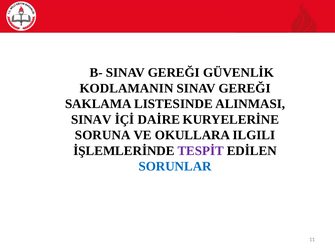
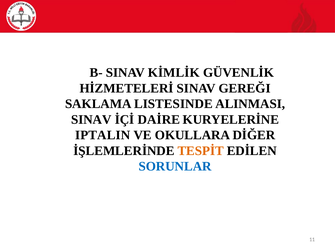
B- SINAV GEREĞI: GEREĞI -> KİMLİK (174, 73)
KODLAMANIN: KODLAMANIN -> HİZMETELERİ (127, 88)
SORUNA: SORUNA -> IPTALIN (103, 135)
ILGILI: ILGILI -> DİĞER (254, 135)
TESPİT colour: purple -> orange (201, 151)
